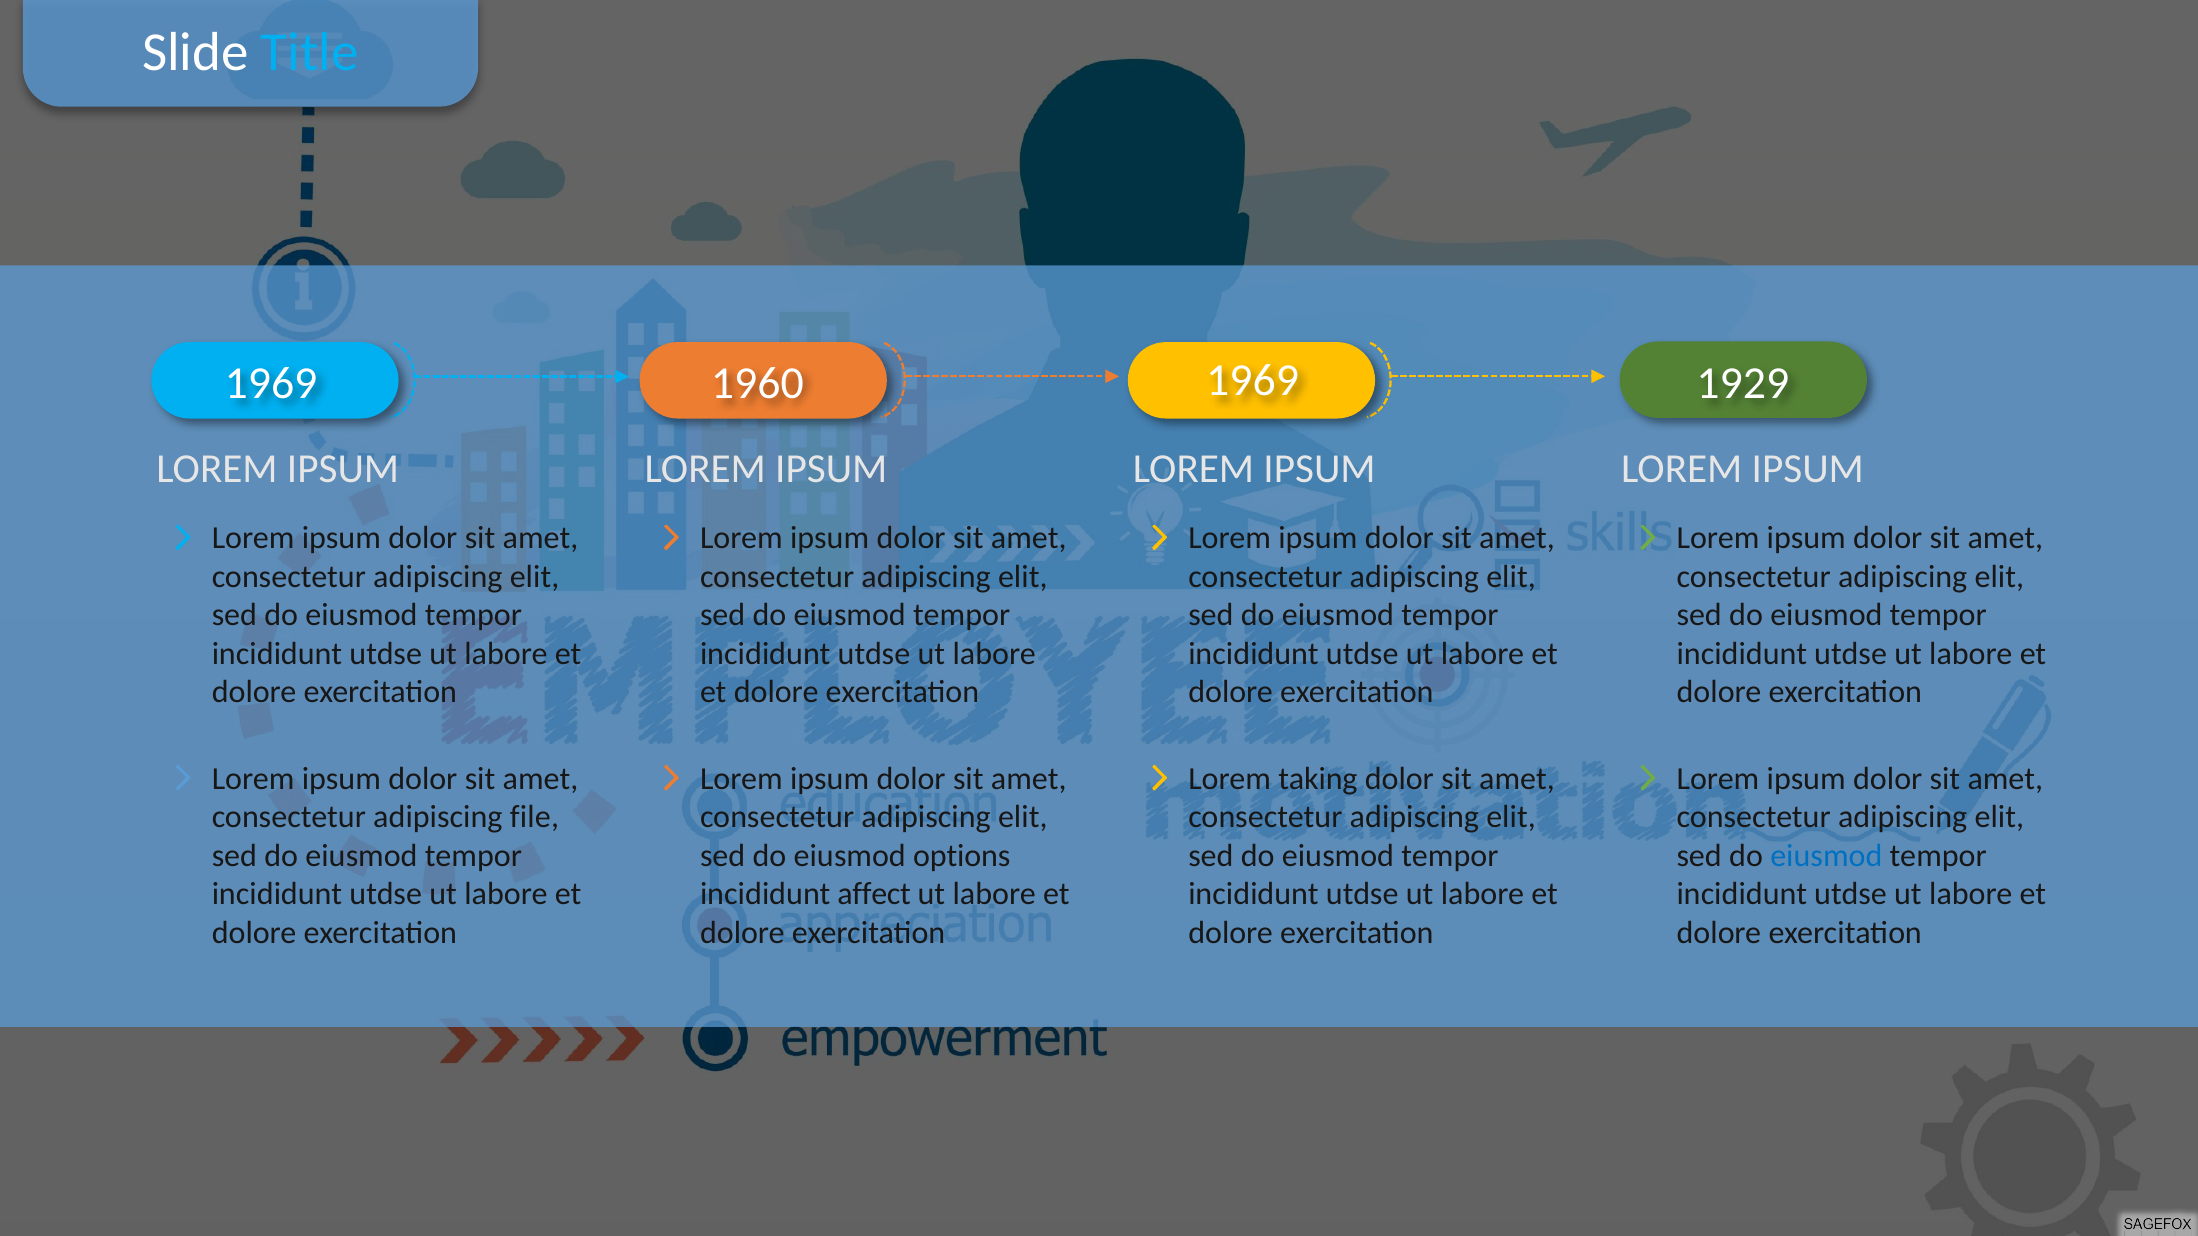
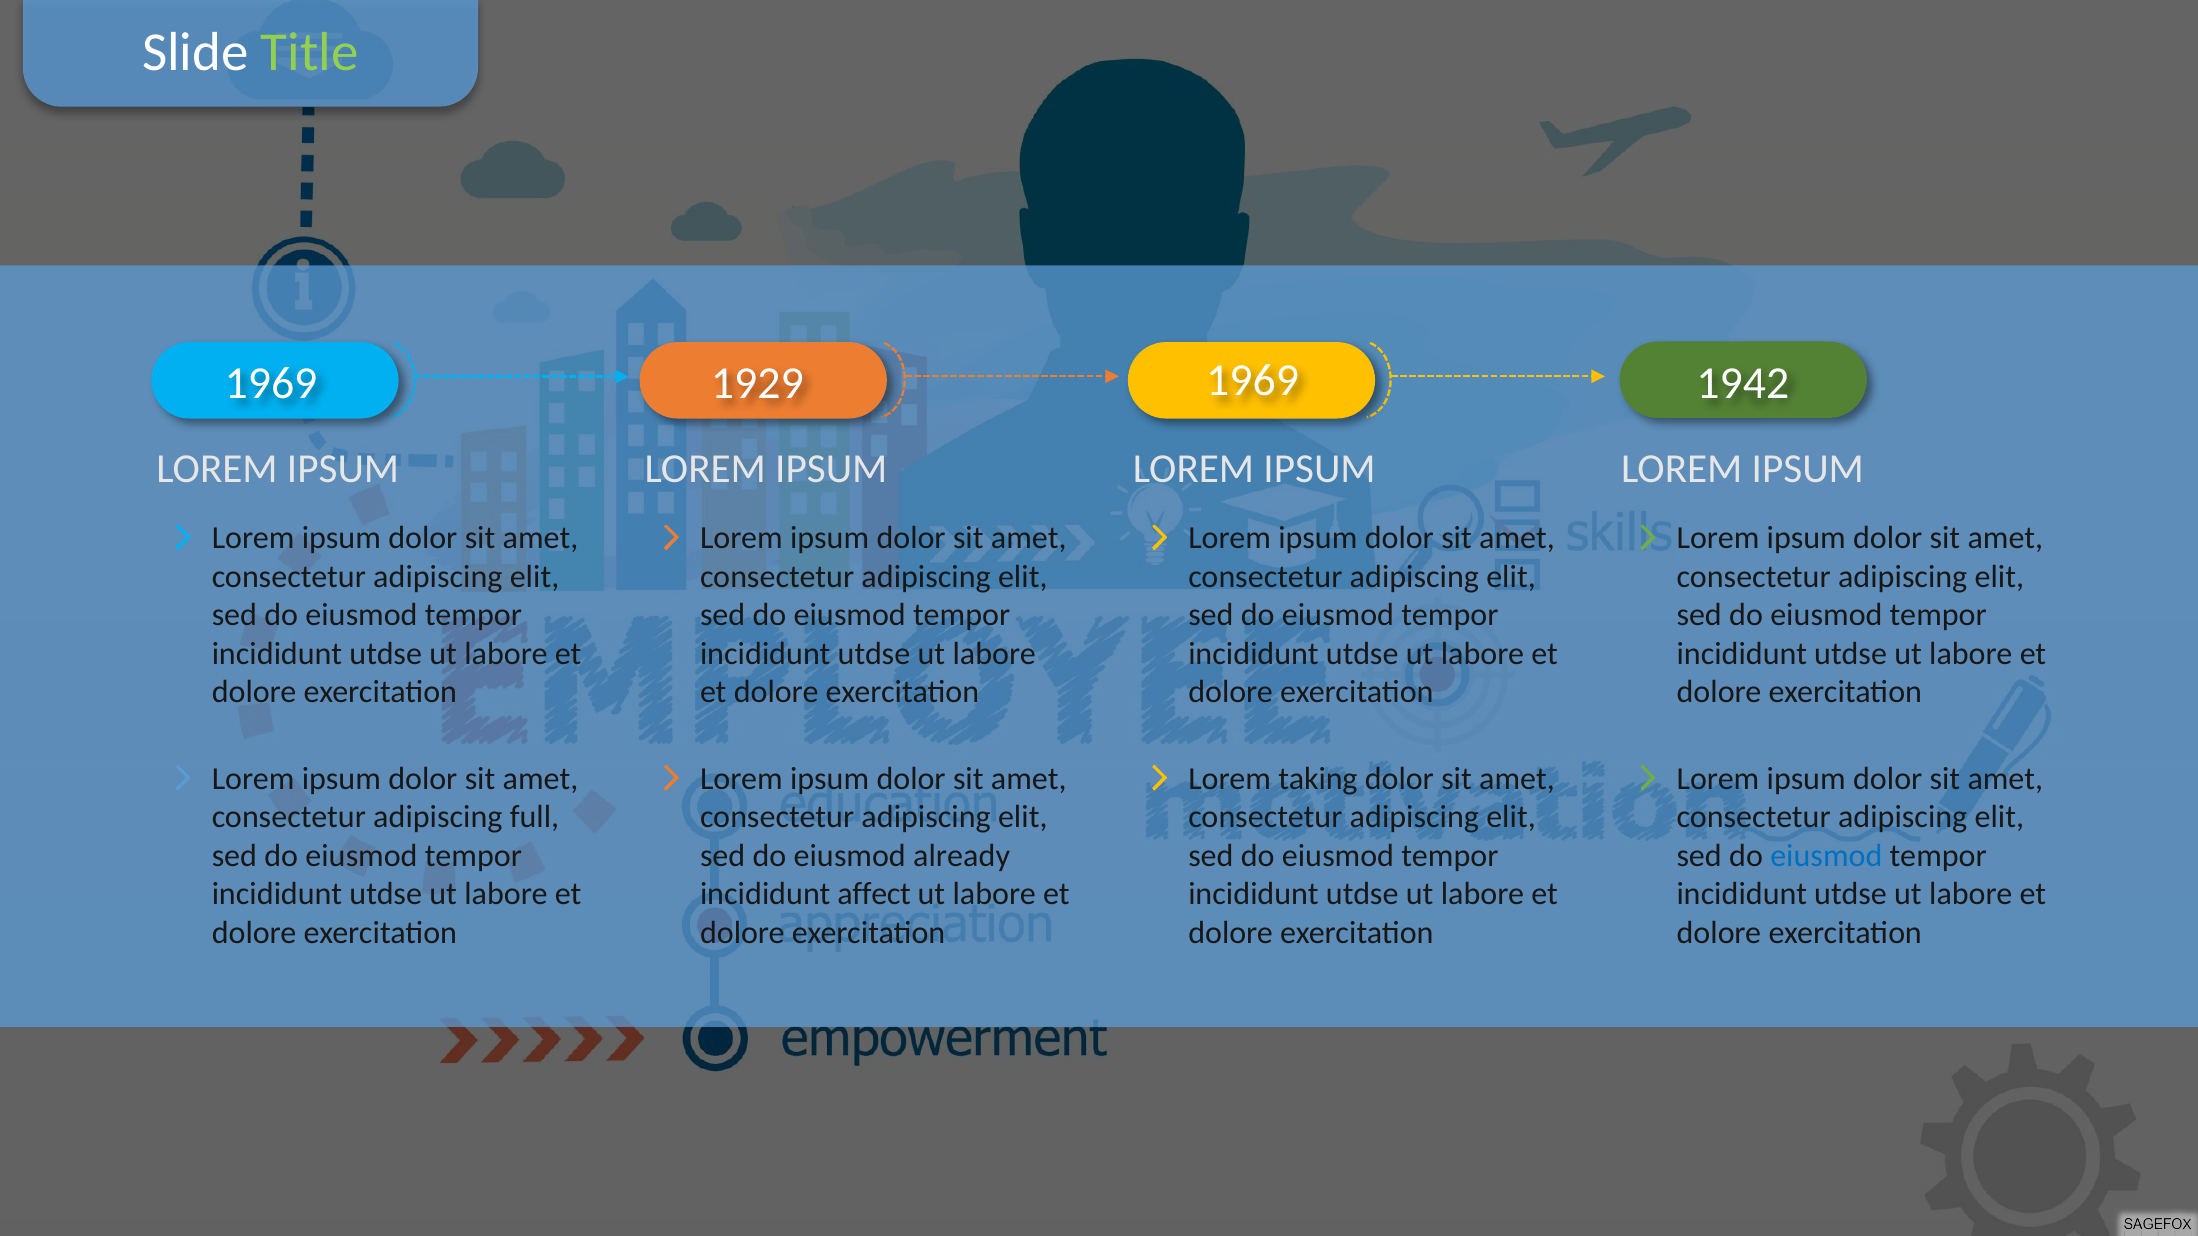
Title colour: light blue -> light green (310, 52)
1960: 1960 -> 1929 (757, 384)
1929: 1929 -> 1942 (1743, 384)
file: file -> full (535, 817)
options: options -> already (962, 856)
